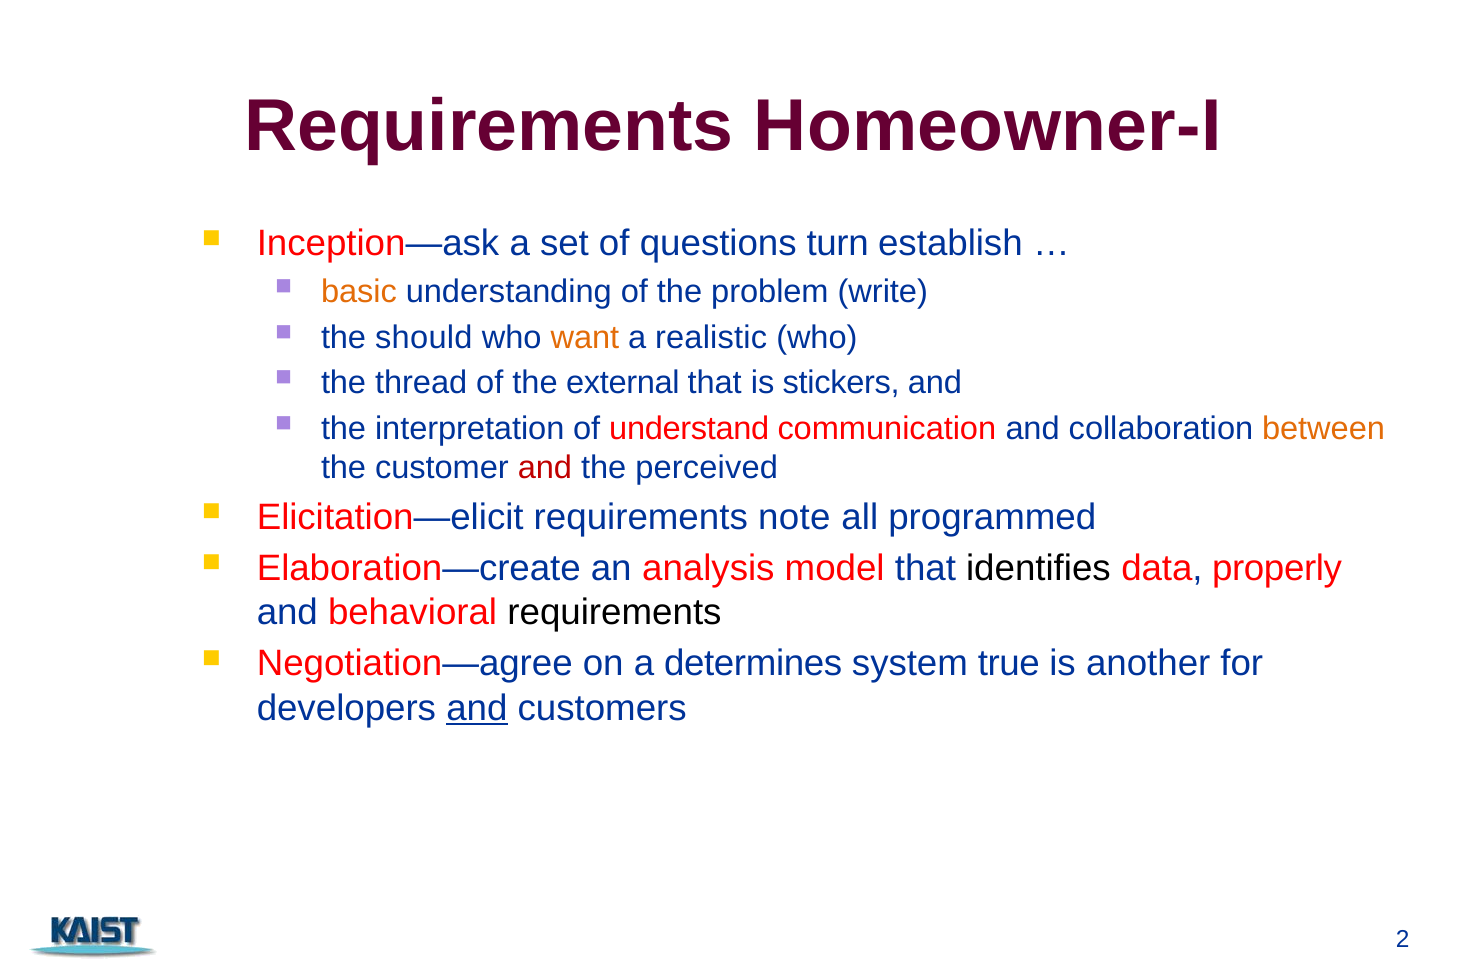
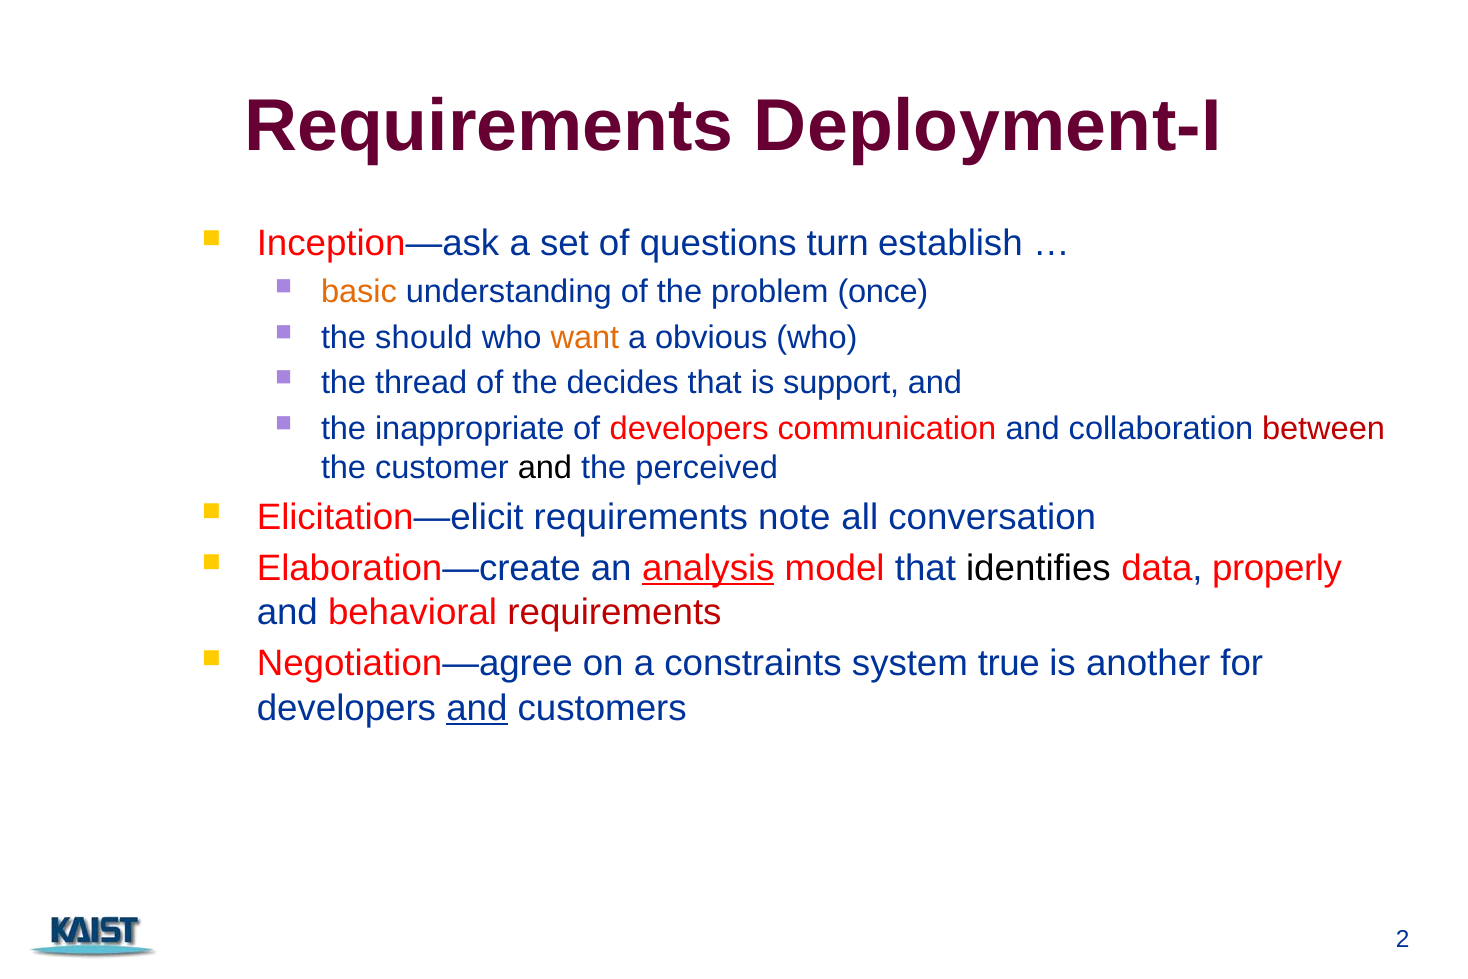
Homeowner-I: Homeowner-I -> Deployment-I (988, 126)
write: write -> once (883, 292)
realistic: realistic -> obvious (711, 337)
external: external -> decides (623, 383)
stickers: stickers -> support (841, 383)
interpretation: interpretation -> inappropriate (470, 428)
of understand: understand -> developers (689, 428)
between colour: orange -> red (1324, 428)
and colour: red -> black (545, 468)
programmed: programmed -> conversation (992, 517)
analysis underline: none -> present (708, 568)
requirements colour: black -> red (614, 612)
determines: determines -> constraints (753, 664)
